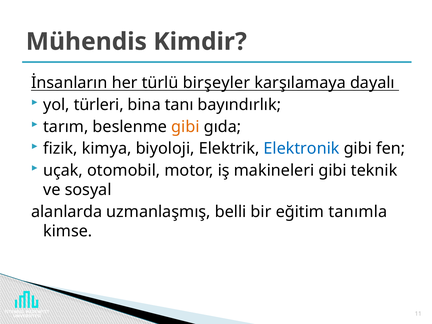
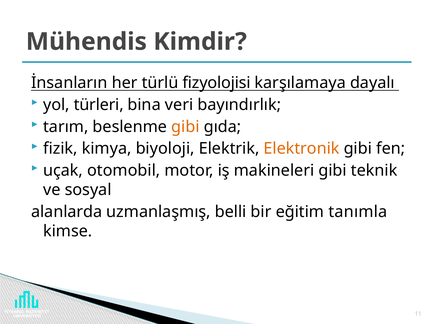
birşeyler: birşeyler -> fizyolojisi (217, 83)
tanı: tanı -> veri (179, 105)
Elektronik colour: blue -> orange (302, 149)
